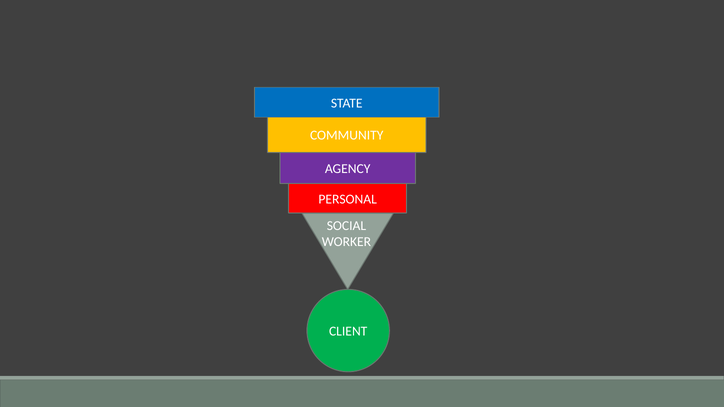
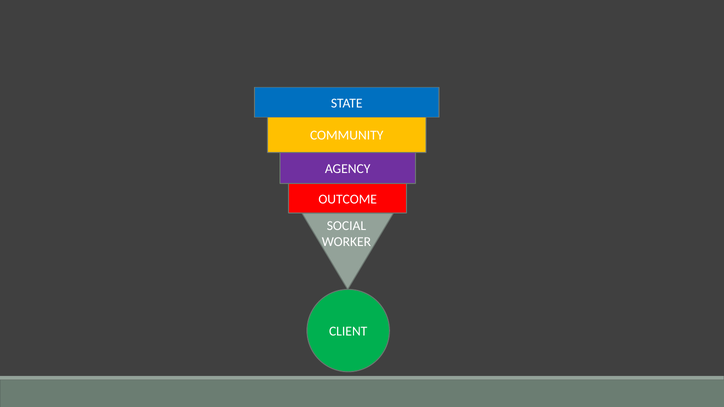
PERSONAL: PERSONAL -> OUTCOME (348, 199)
